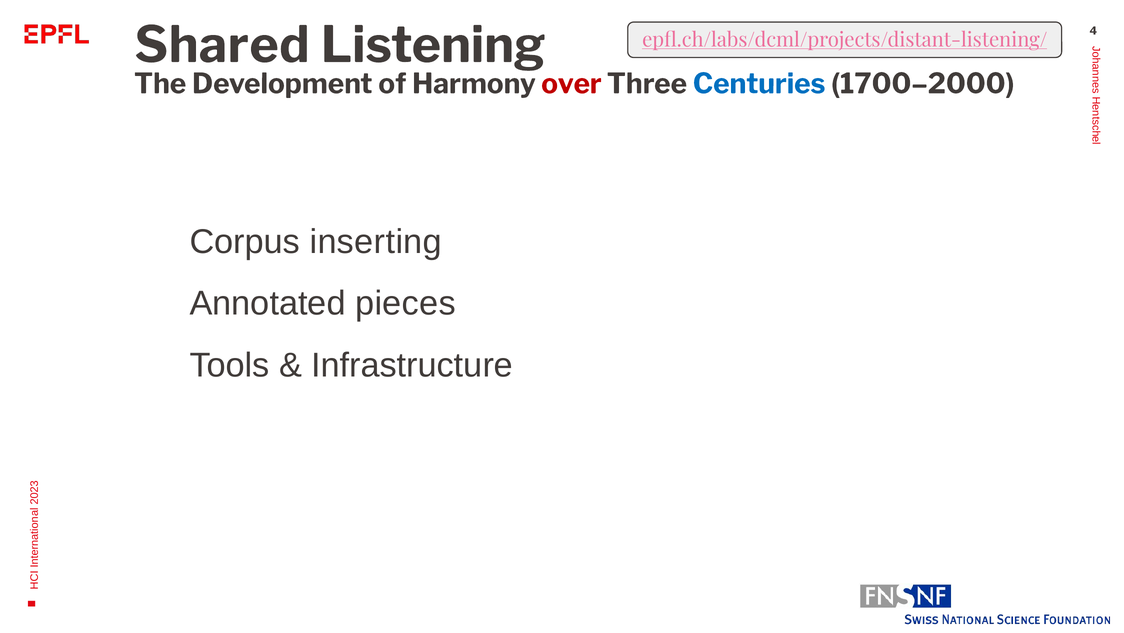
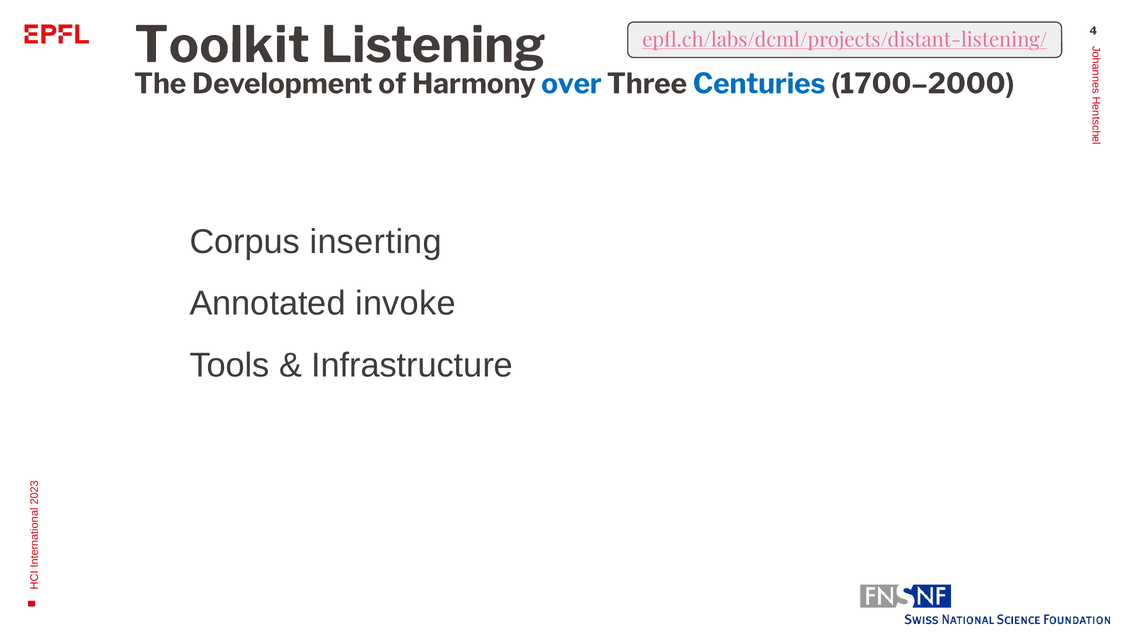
Shared: Shared -> Toolkit (222, 45)
over colour: red -> blue (571, 84)
pieces: pieces -> invoke (405, 303)
